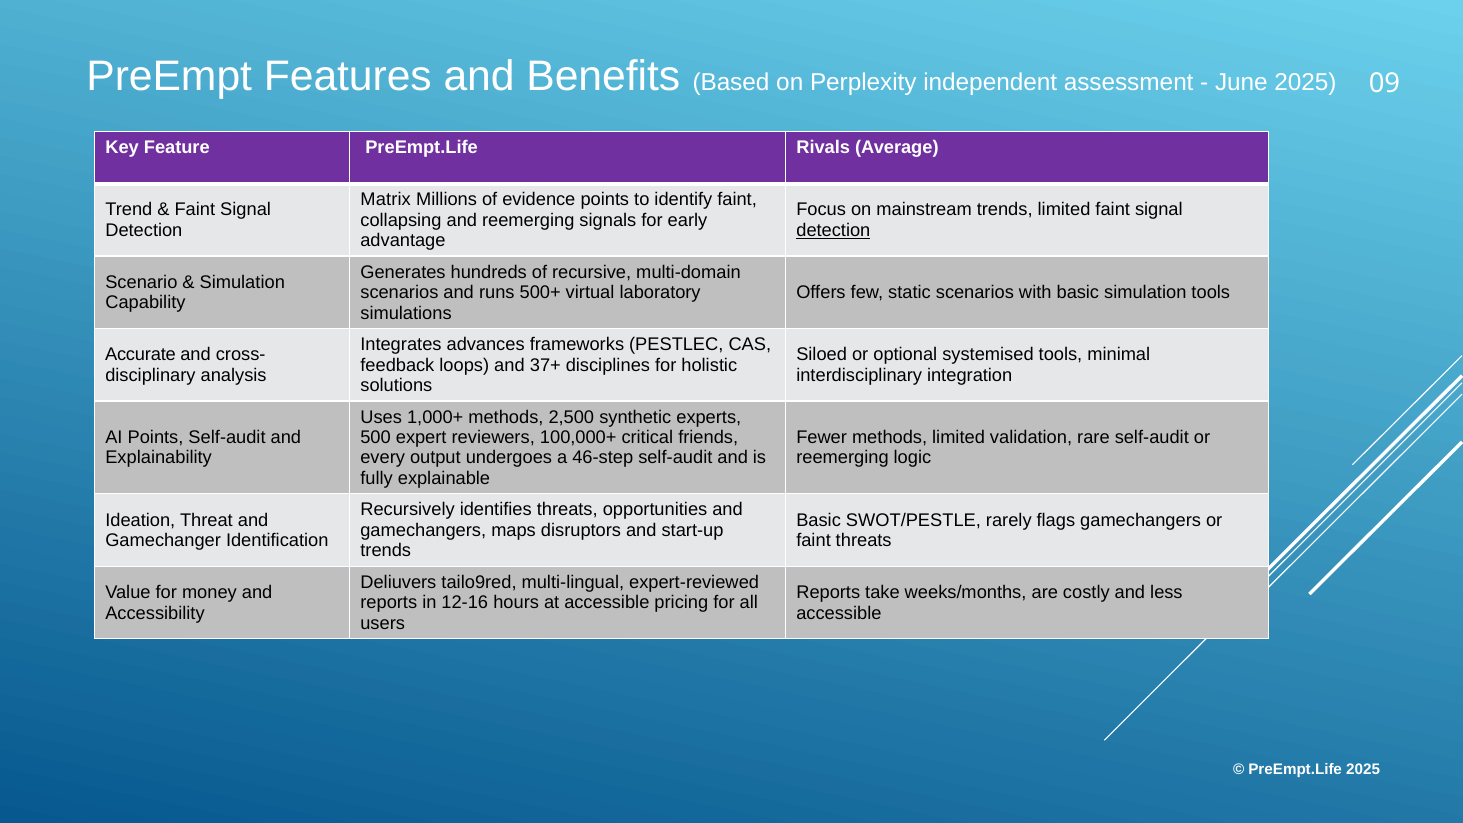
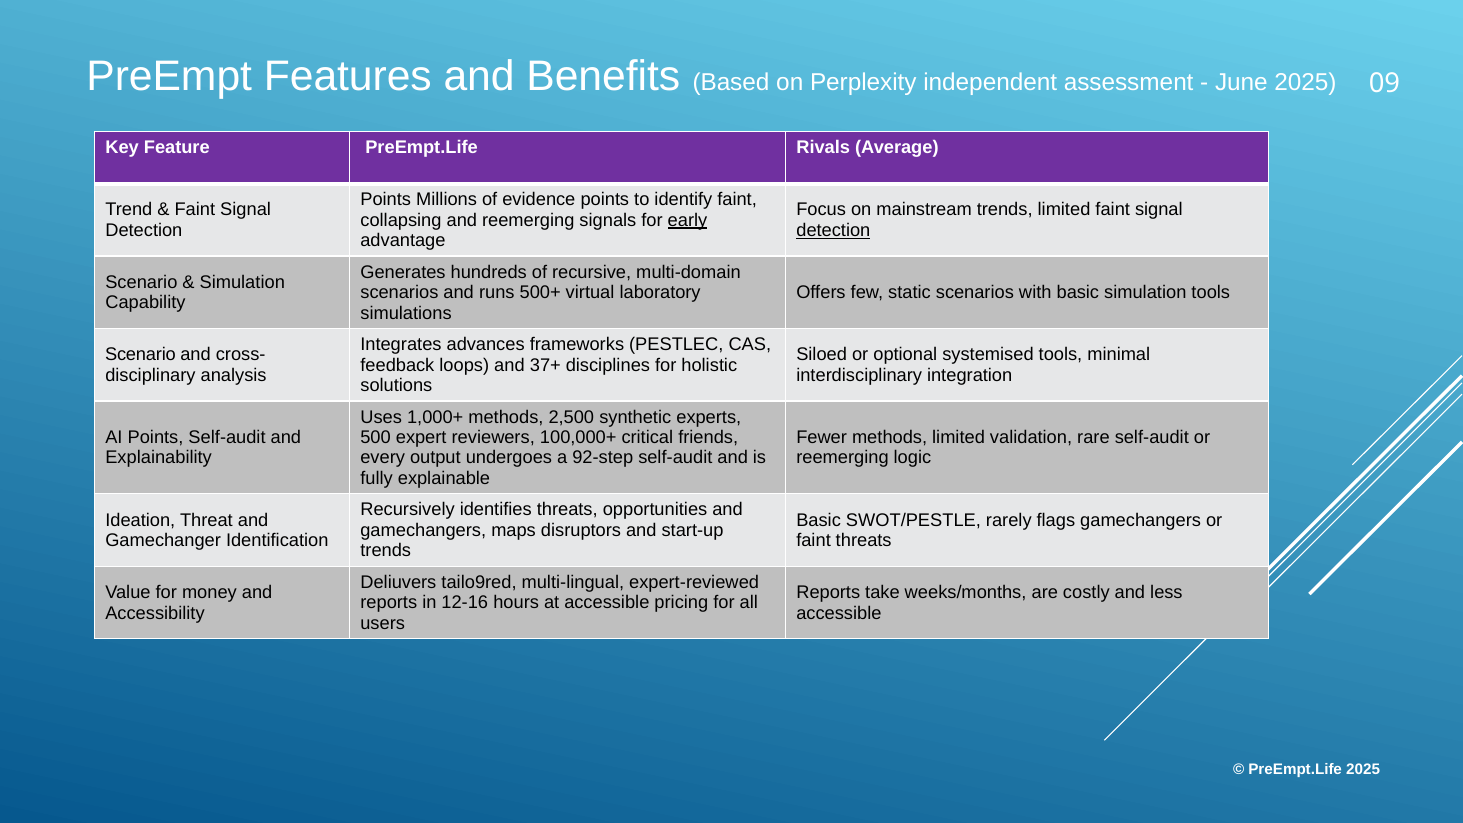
Matrix: Matrix -> Points (386, 200)
early underline: none -> present (688, 220)
Accurate: Accurate -> Scenario (140, 355)
46-step: 46-step -> 92-step (603, 458)
